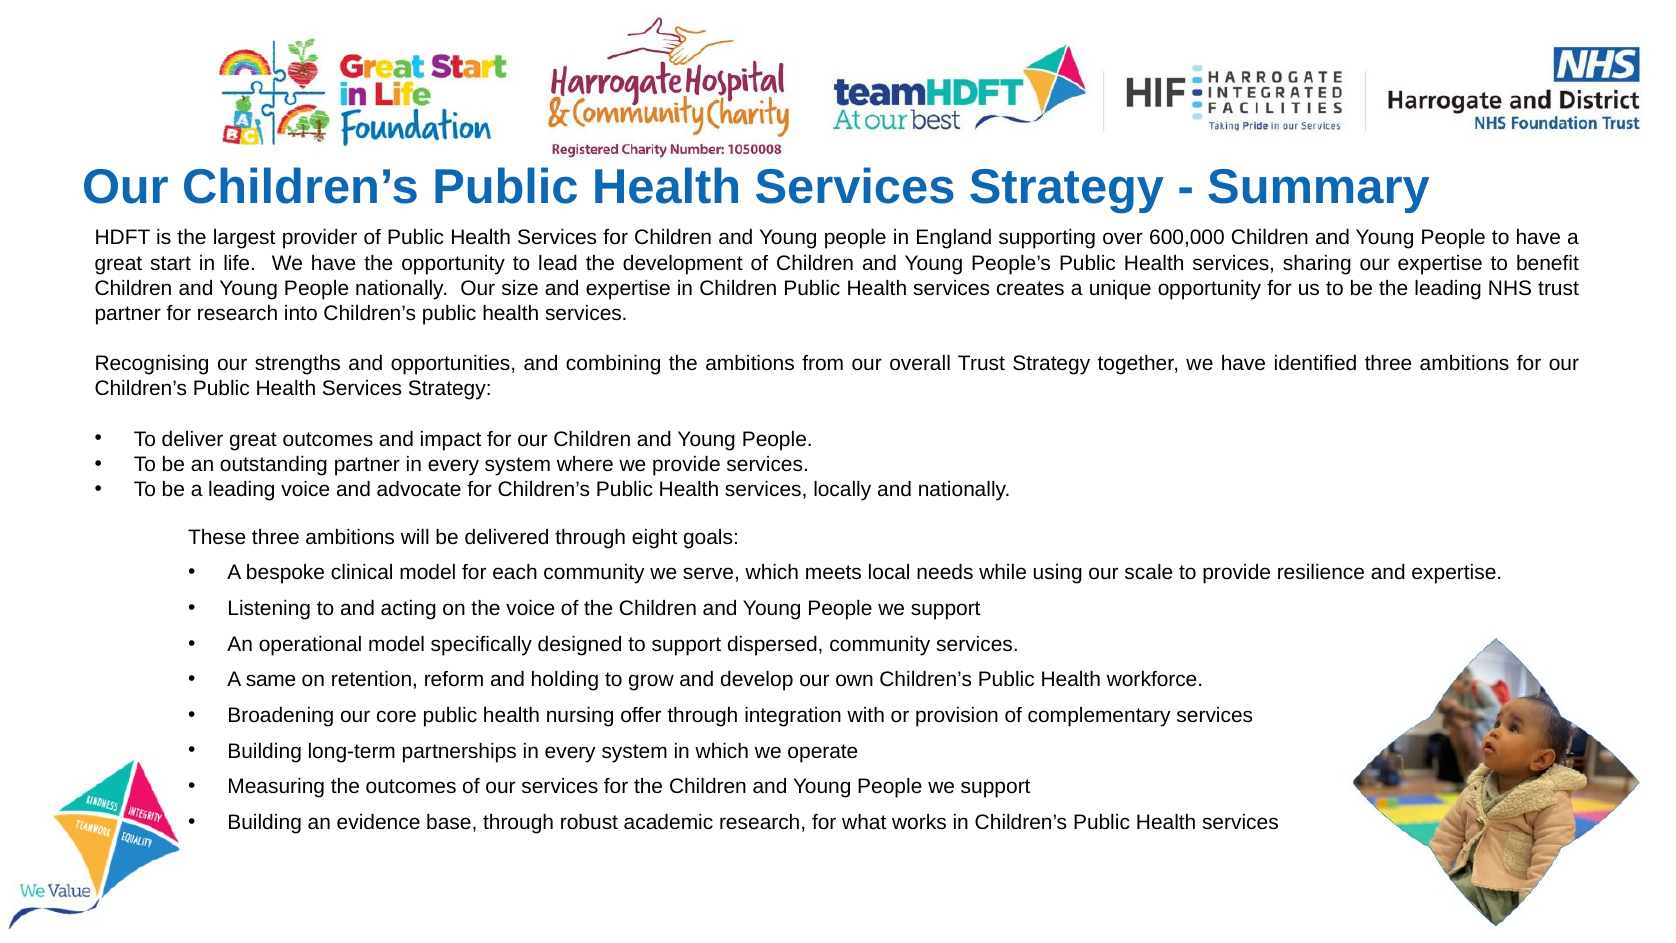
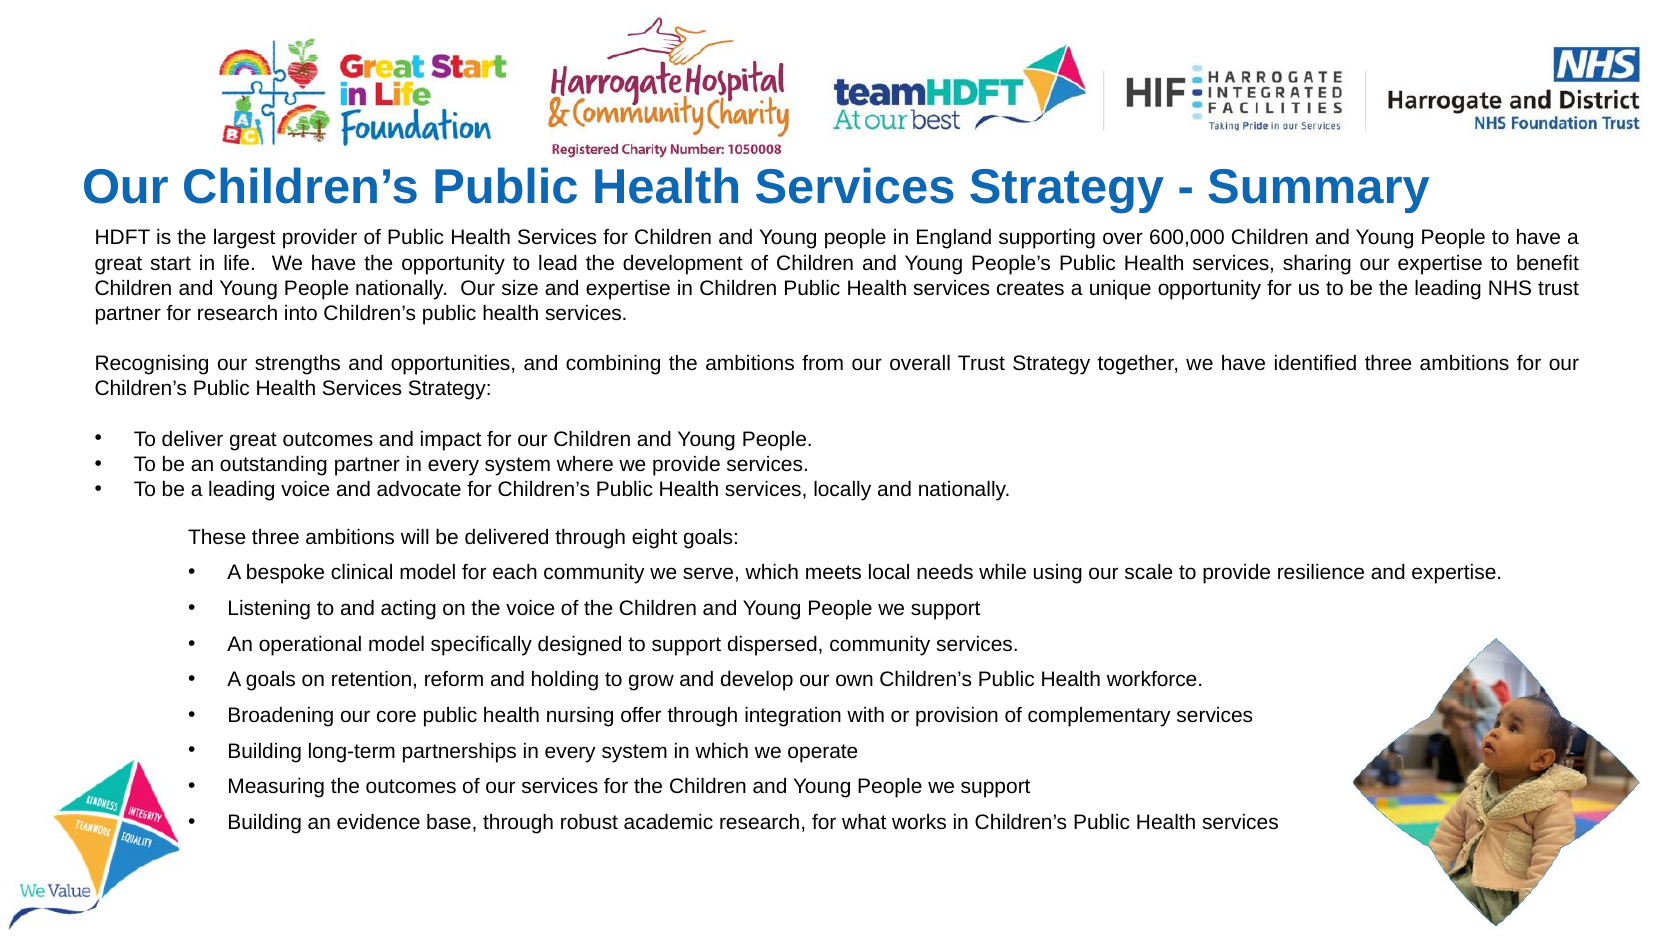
A same: same -> goals (271, 680)
